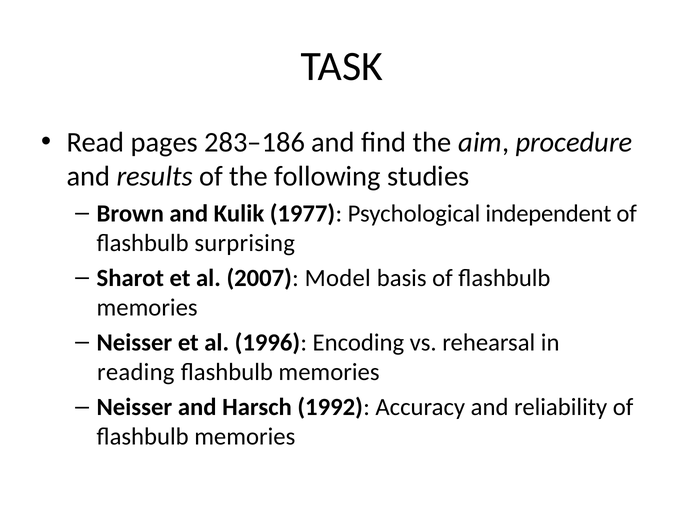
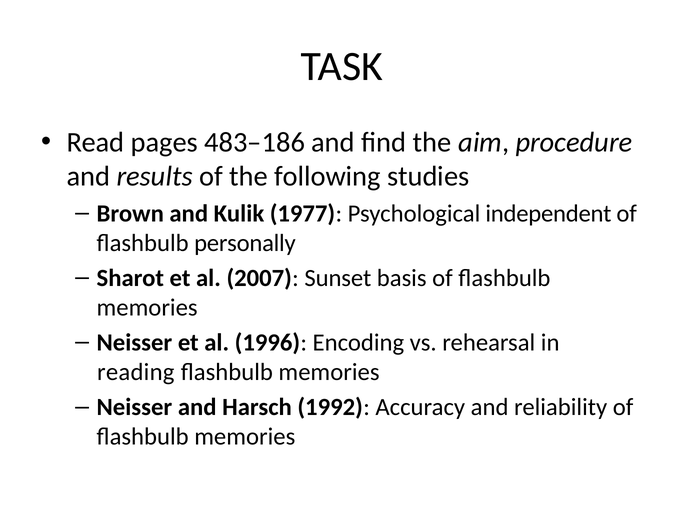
283–186: 283–186 -> 483–186 (255, 142)
surprising: surprising -> personally (245, 243)
Model: Model -> Sunset (338, 278)
